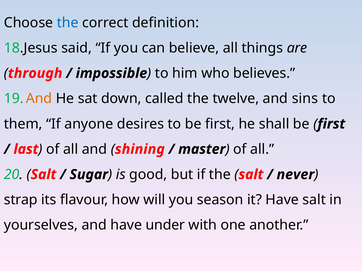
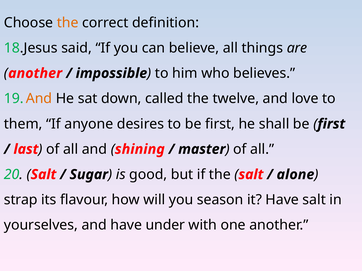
the colour: blue -> orange (68, 23)
through: through -> another (35, 73)
sins: sins -> love (305, 99)
never: never -> alone (295, 175)
